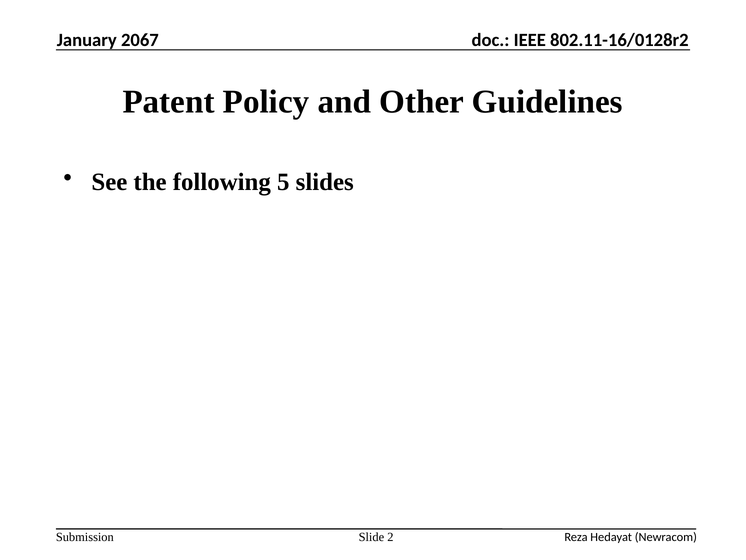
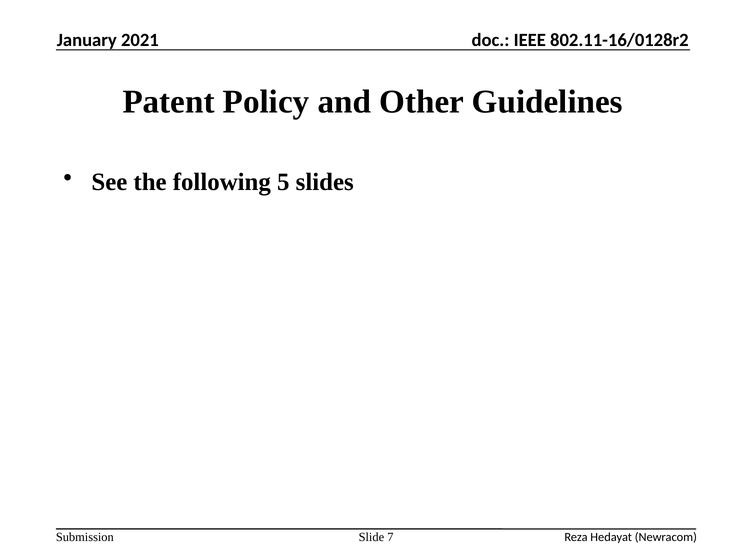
2067: 2067 -> 2021 (140, 40)
2: 2 -> 7 (390, 537)
